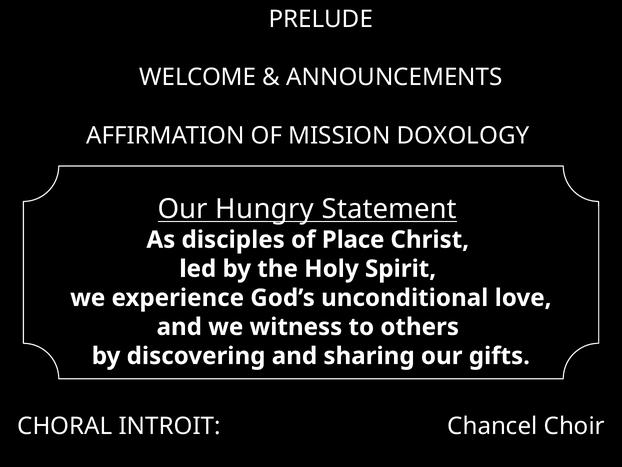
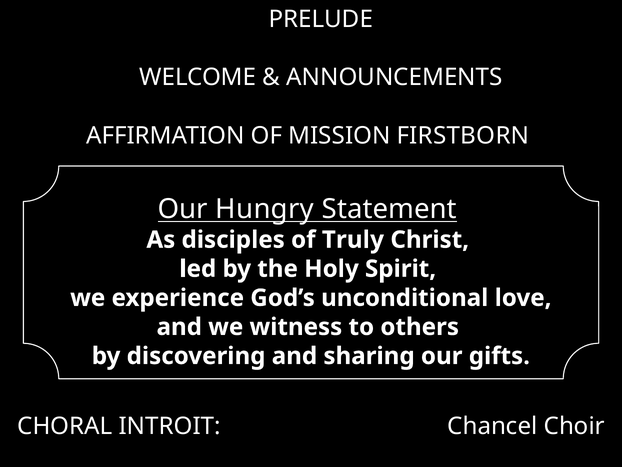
DOXOLOGY: DOXOLOGY -> FIRSTBORN (463, 135)
Place: Place -> Truly (353, 240)
